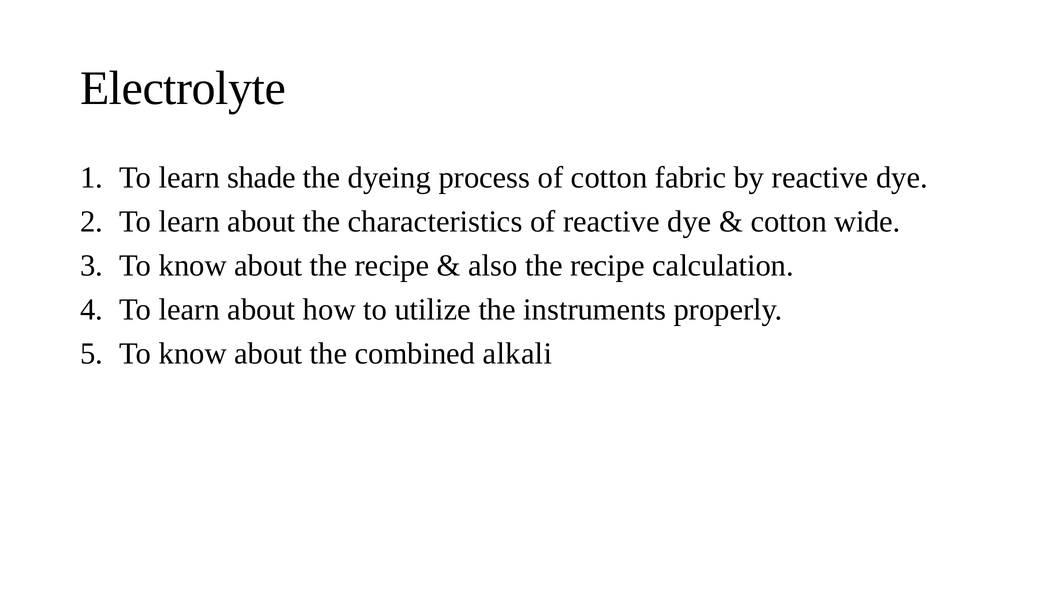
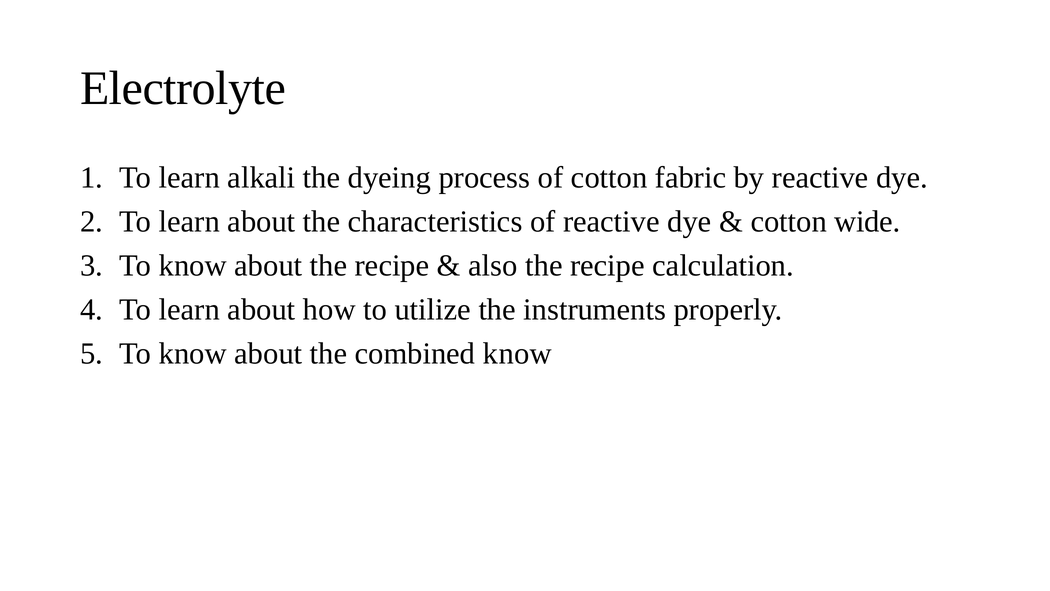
shade: shade -> alkali (261, 177)
combined alkali: alkali -> know (517, 353)
